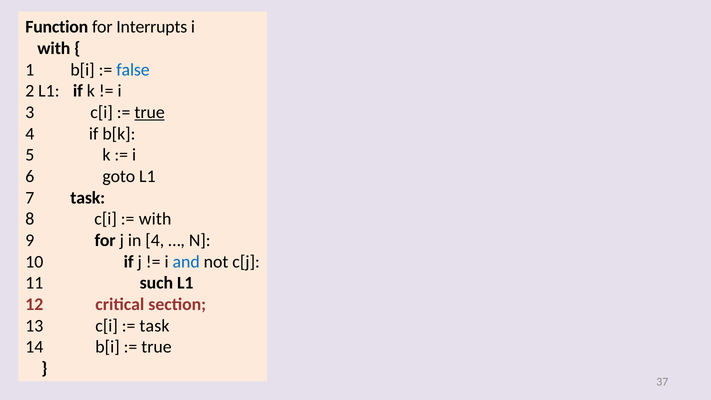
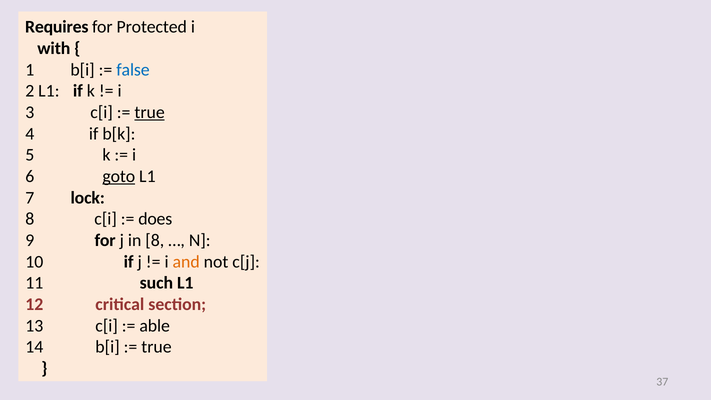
Function: Function -> Requires (57, 27)
Interrupts: Interrupts -> Protected (152, 27)
goto underline: none -> present (119, 176)
7 task: task -> lock (88, 198)
with: with -> does (155, 219)
in 4: 4 -> 8 (155, 240)
and colour: blue -> orange (186, 262)
task: task -> able (155, 326)
